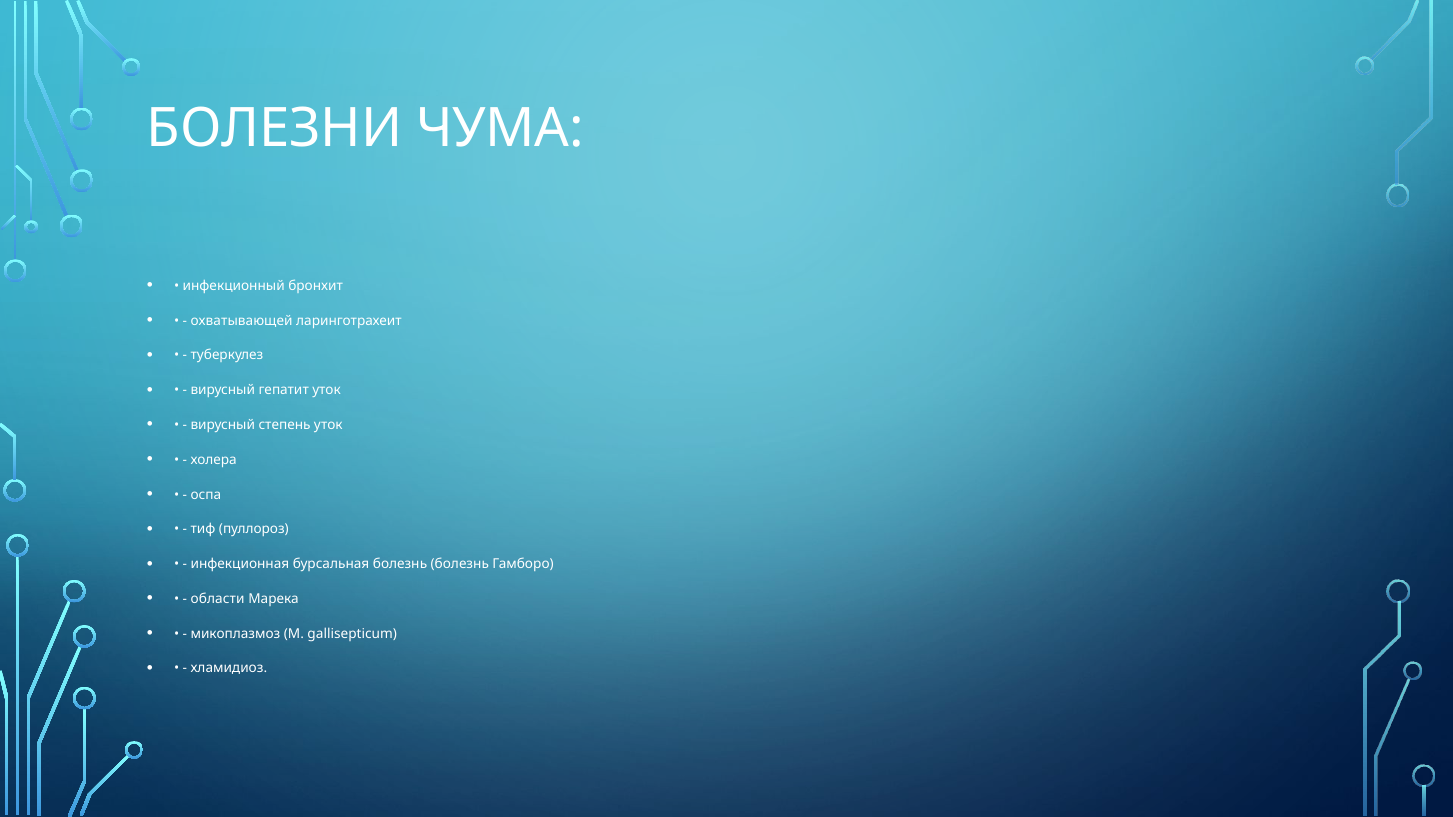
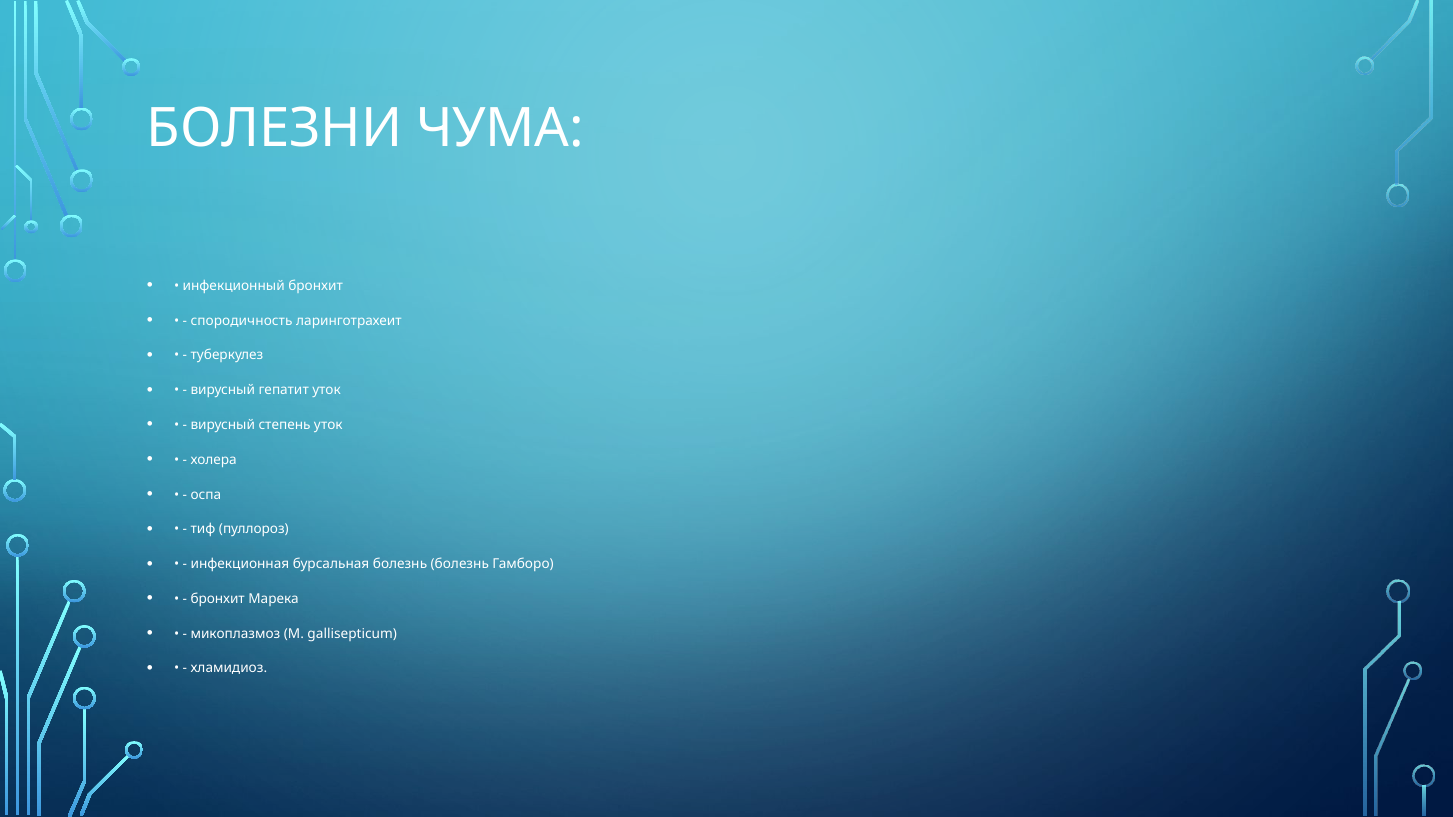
охватывающей: охватывающей -> спородичность (242, 321)
области: области -> бронхит (218, 599)
